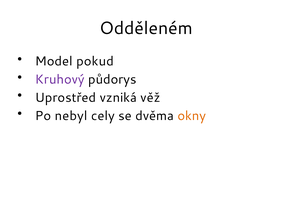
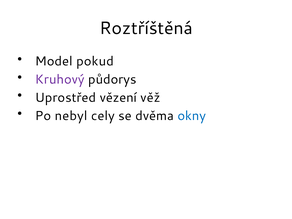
Odděleném: Odděleném -> Roztříštěná (146, 28)
vzniká: vzniká -> vězení (118, 98)
okny colour: orange -> blue (192, 116)
